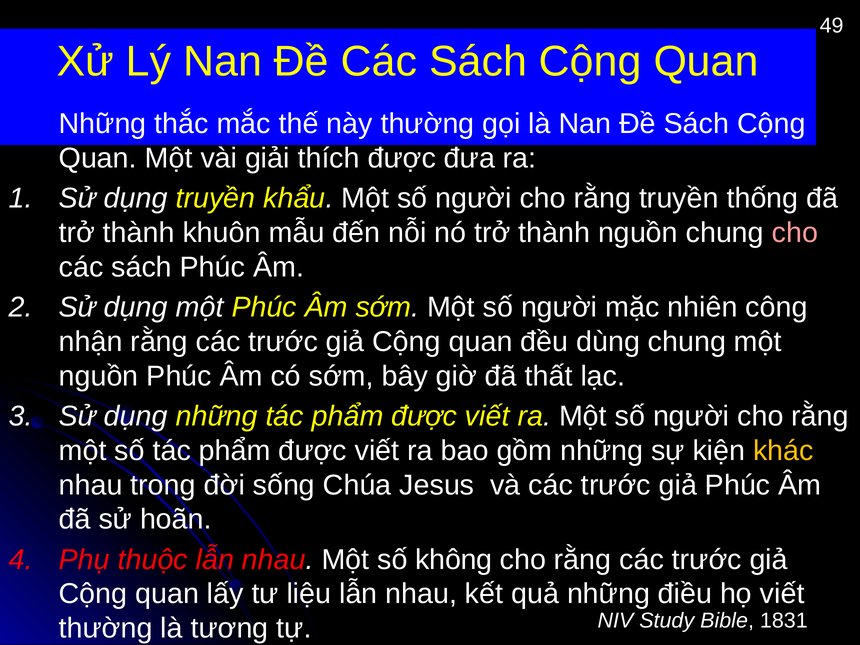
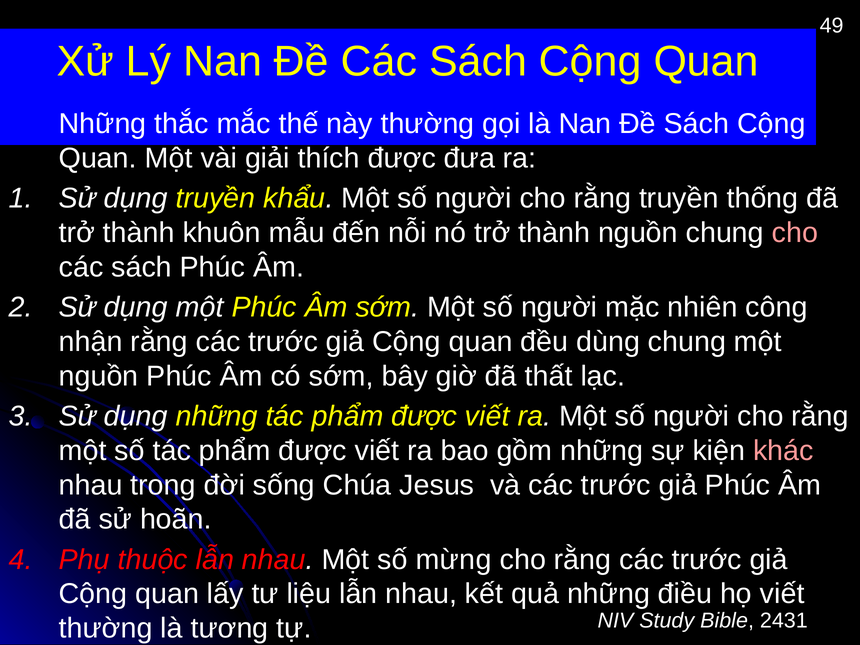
khác colour: yellow -> pink (783, 451)
không: không -> mừng (454, 560)
1831: 1831 -> 2431 (784, 621)
